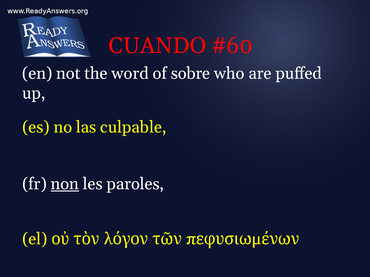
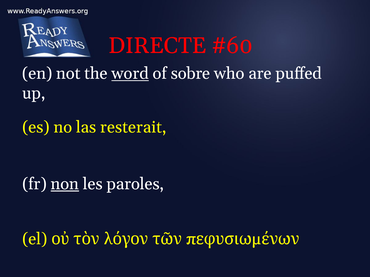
CUANDO: CUANDO -> DIRECTE (158, 46)
word underline: none -> present (130, 74)
culpable: culpable -> resterait (133, 127)
